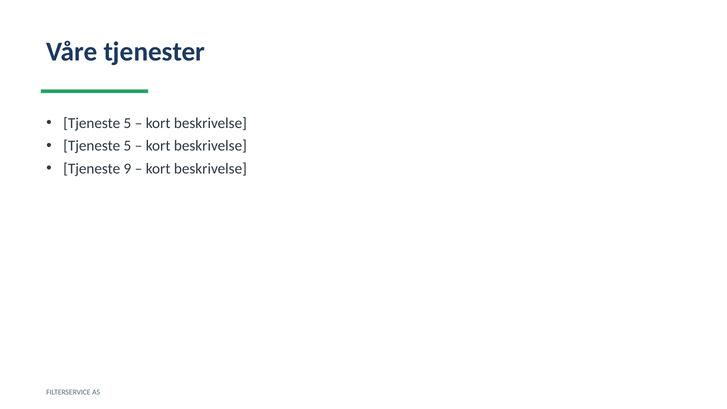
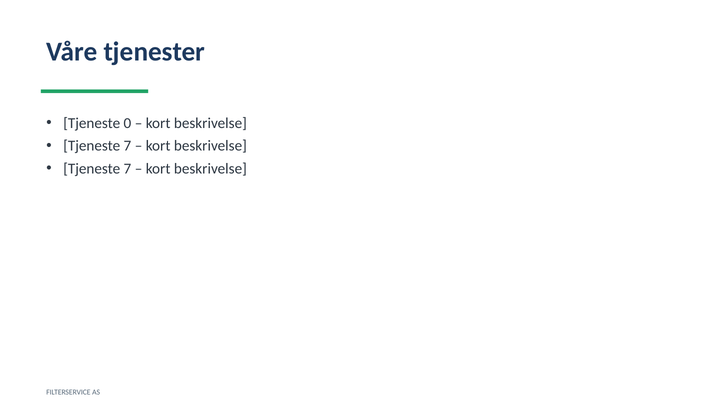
5: 5 -> 0 (127, 123)
5: 5 -> 7 (127, 146)
9: 9 -> 7 (127, 169)
